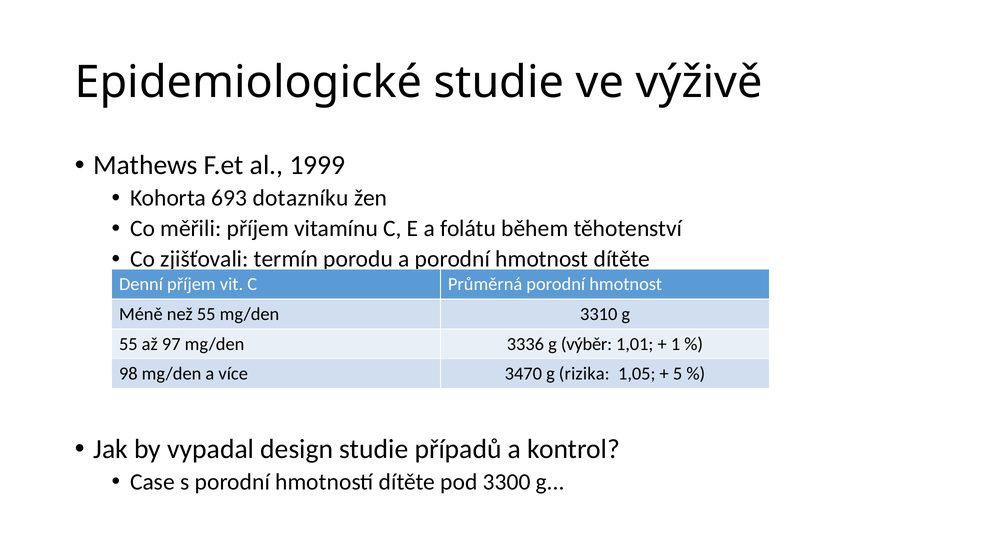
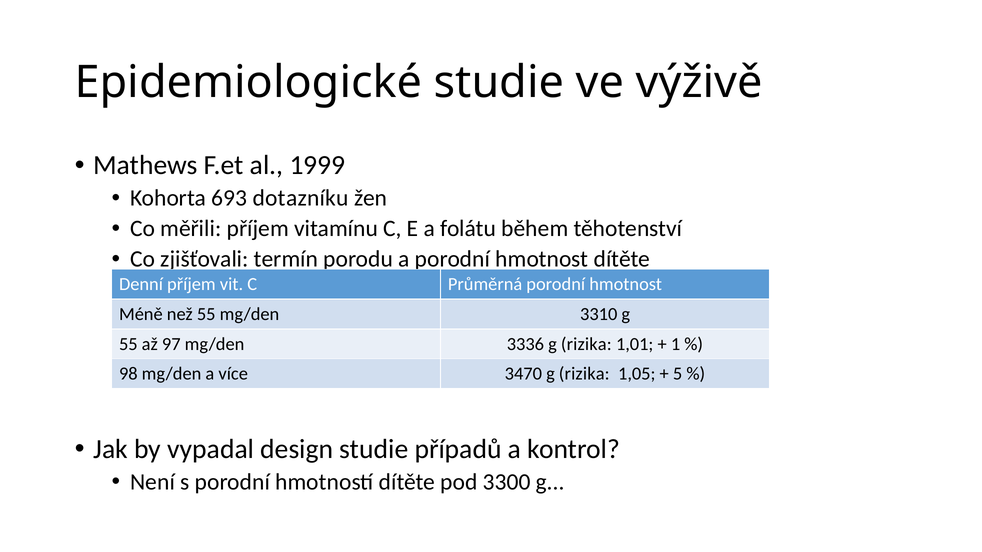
3336 g výběr: výběr -> rizika (586, 344)
Case: Case -> Není (153, 482)
